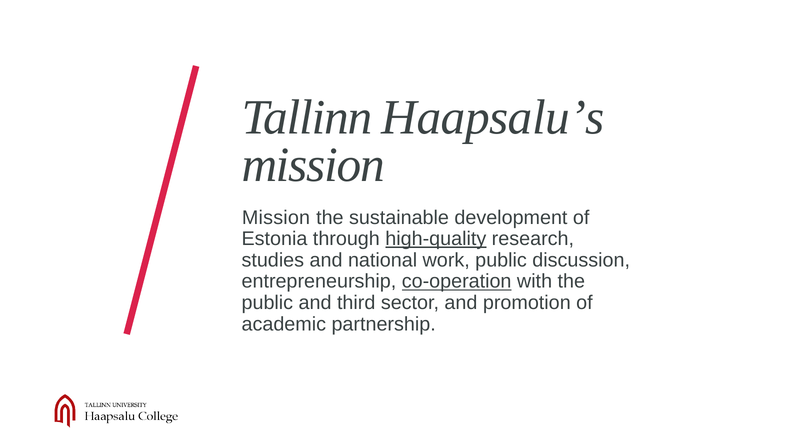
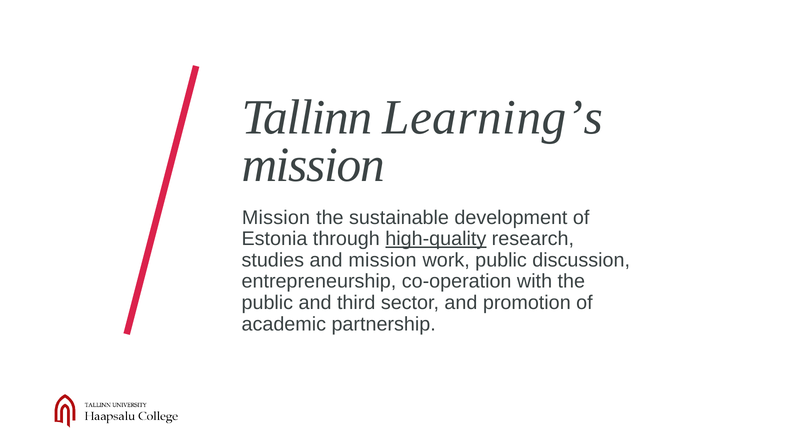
Haapsalu’s: Haapsalu’s -> Learning’s (493, 117)
and national: national -> mission (382, 260)
co-operation underline: present -> none (457, 282)
